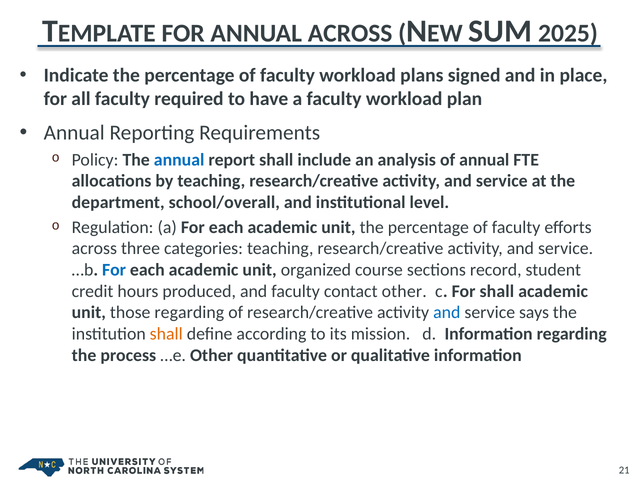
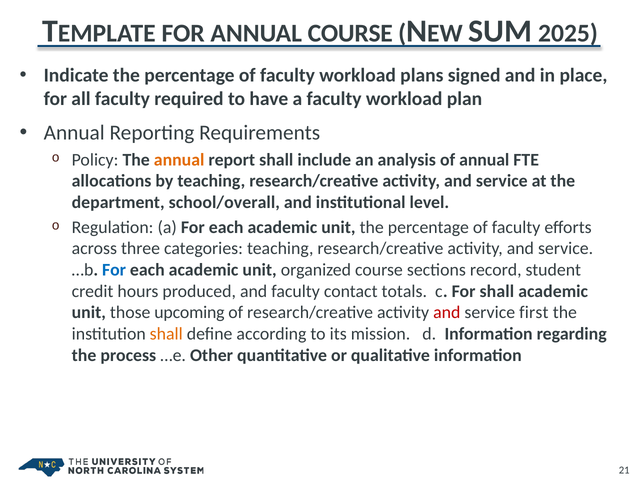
ANNUAL ACROSS: ACROSS -> COURSE (350, 33)
annual colour: blue -> orange (179, 160)
contact other: other -> totals (404, 291)
those regarding: regarding -> upcoming (189, 313)
and colour: blue -> red (447, 313)
says: says -> first (534, 313)
